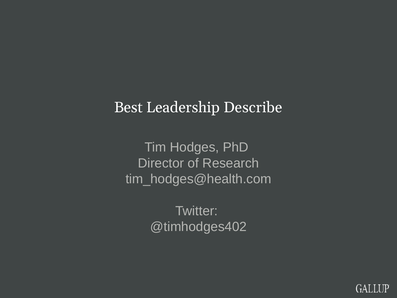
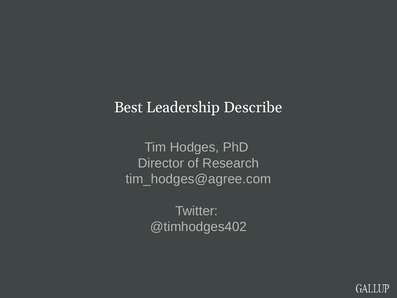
tim_hodges@health.com: tim_hodges@health.com -> tim_hodges@agree.com (198, 179)
